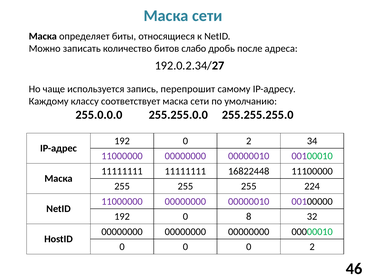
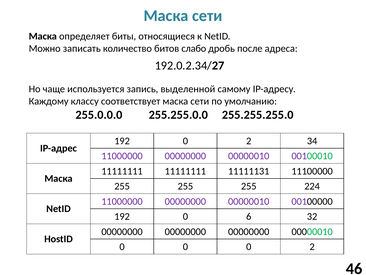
перепрошит: перепрошит -> выделенной (188, 89)
16822448: 16822448 -> 11111131 (249, 171)
8: 8 -> 6 (249, 216)
